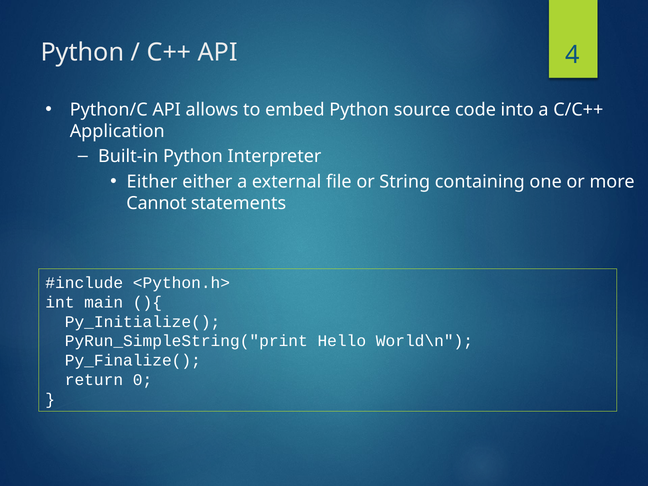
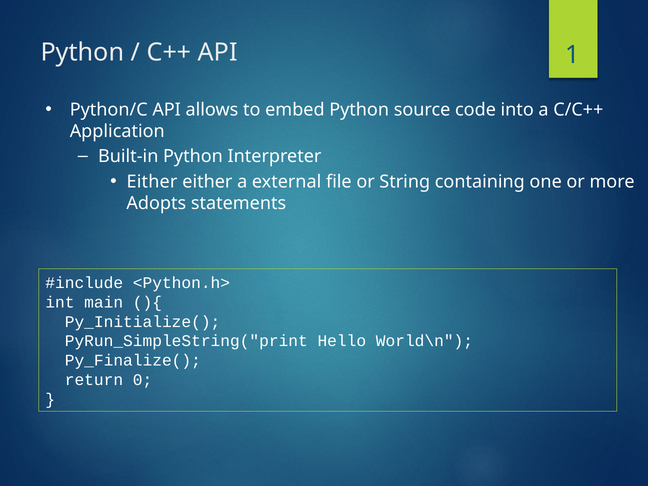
4: 4 -> 1 (573, 55)
Cannot: Cannot -> Adopts (156, 203)
